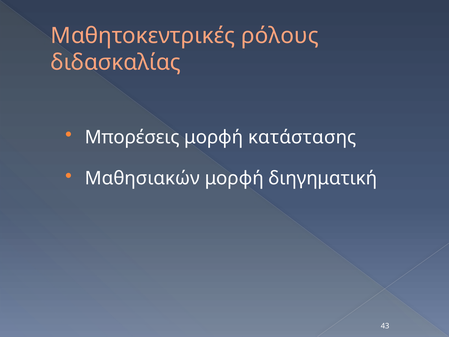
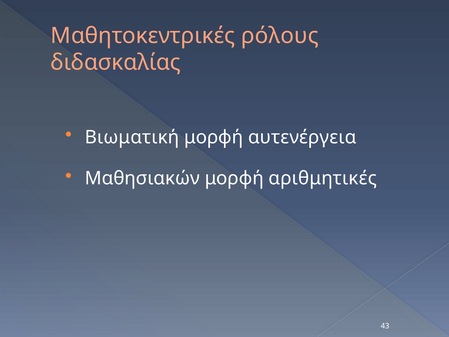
Μπορέσεις: Μπορέσεις -> Βιωματική (132, 137)
κατάστασης: κατάστασης -> αυτενέργεια (302, 137)
διηγηματική: διηγηματική -> αριθμητικές (323, 178)
